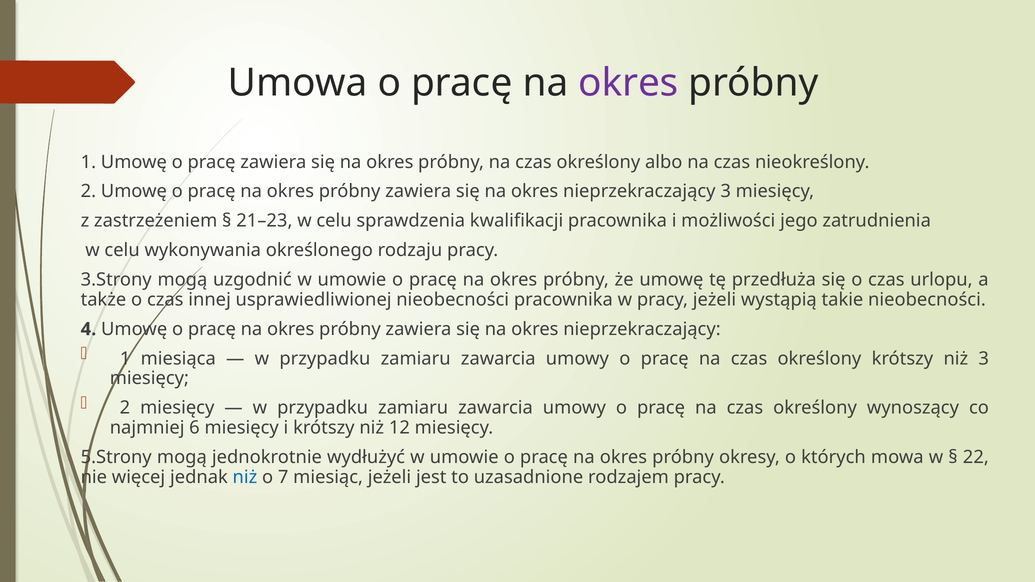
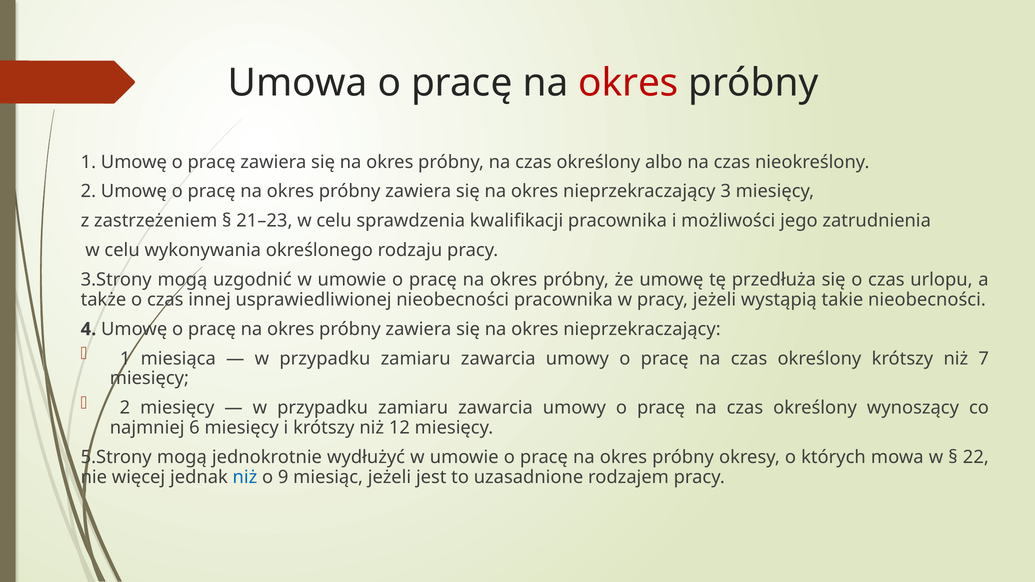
okres colour: purple -> red (628, 83)
niż 3: 3 -> 7 (984, 359)
7: 7 -> 9 (283, 477)
